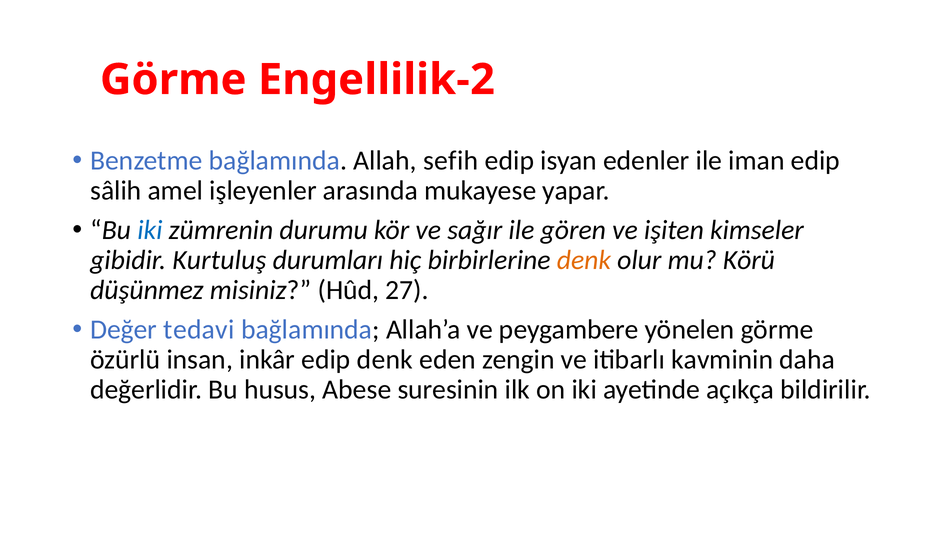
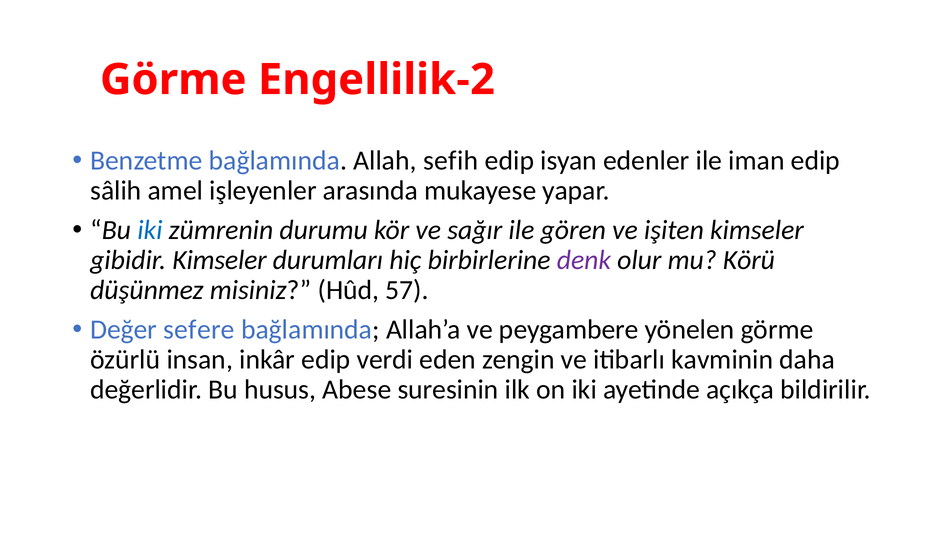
gibidir Kurtuluş: Kurtuluş -> Kimseler (219, 260)
denk colour: orange -> purple (584, 260)
27: 27 -> 57 (407, 290)
tedavi: tedavi -> sefere (199, 330)
edip denk: denk -> verdi (385, 360)
